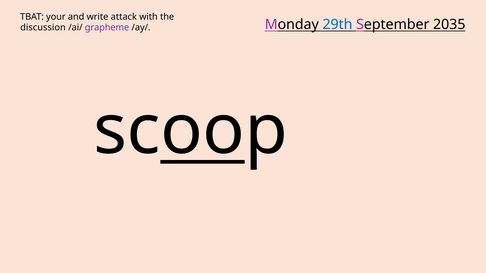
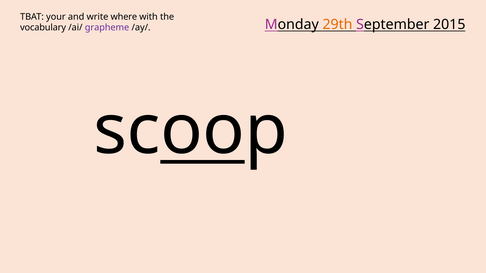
attack: attack -> where (124, 17)
discussion: discussion -> vocabulary (43, 28)
29th colour: blue -> orange (337, 25)
2035: 2035 -> 2015 (449, 25)
